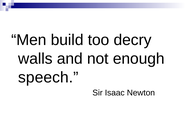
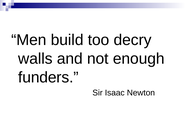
speech: speech -> funders (48, 77)
